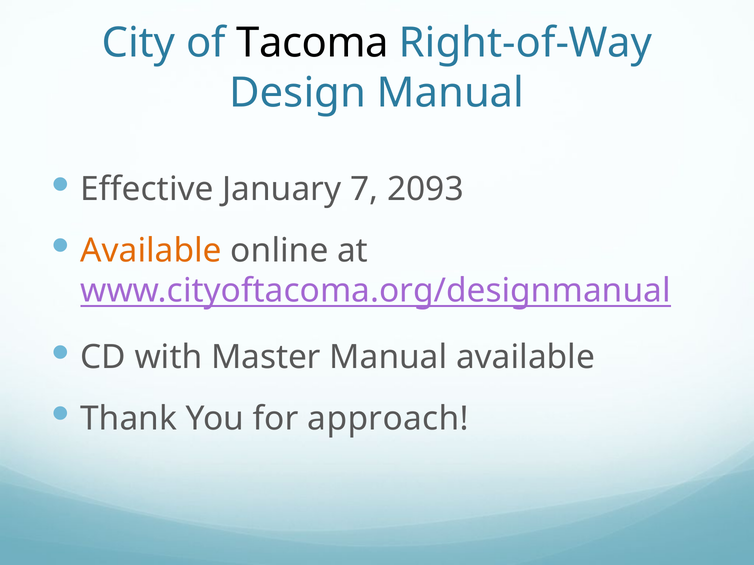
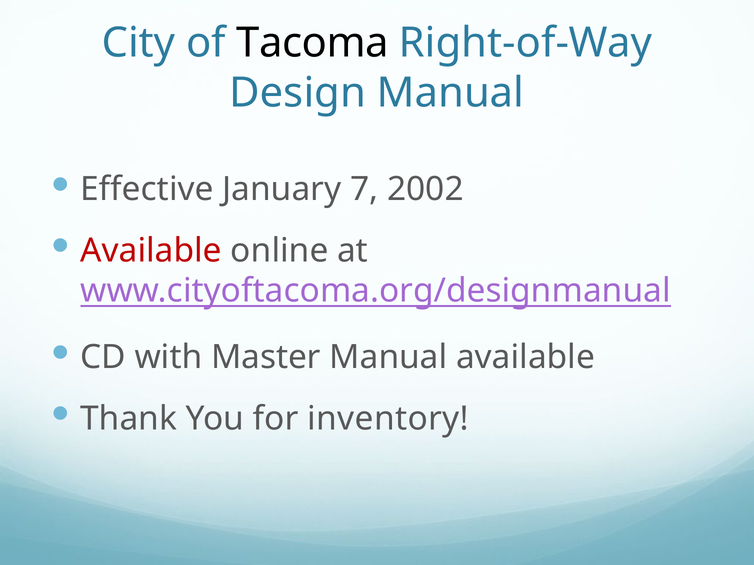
2093: 2093 -> 2002 (425, 190)
Available colour: orange -> red (151, 251)
approach: approach -> inventory (388, 419)
